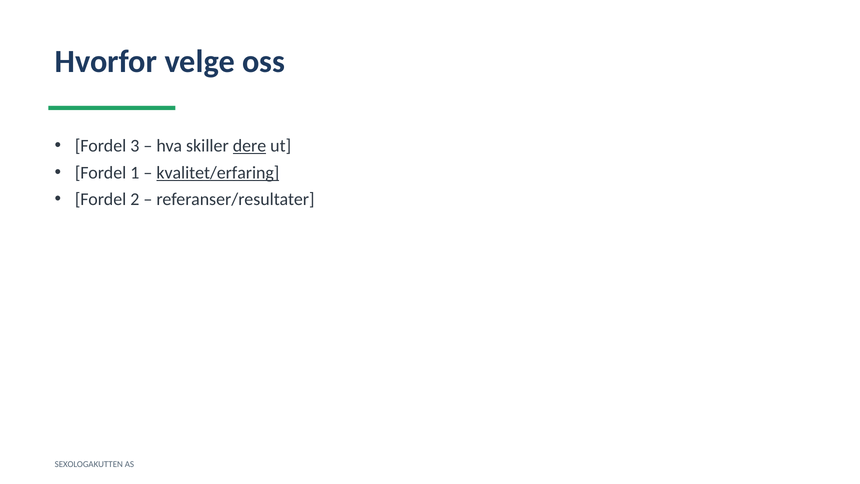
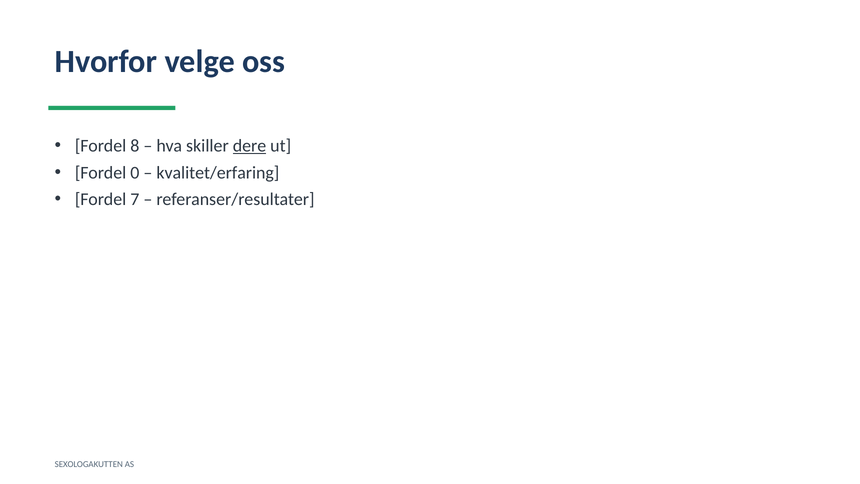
3: 3 -> 8 (135, 146)
1: 1 -> 0 (135, 173)
kvalitet/erfaring underline: present -> none (218, 173)
2: 2 -> 7 (135, 199)
